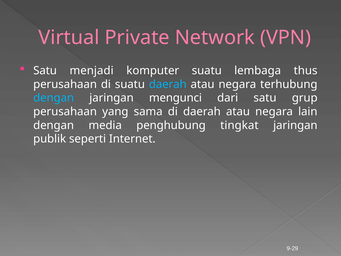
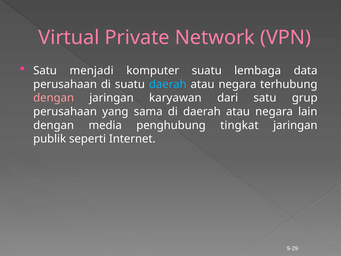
thus: thus -> data (306, 71)
dengan colour: light blue -> pink (54, 98)
mengunci: mengunci -> karyawan (175, 98)
